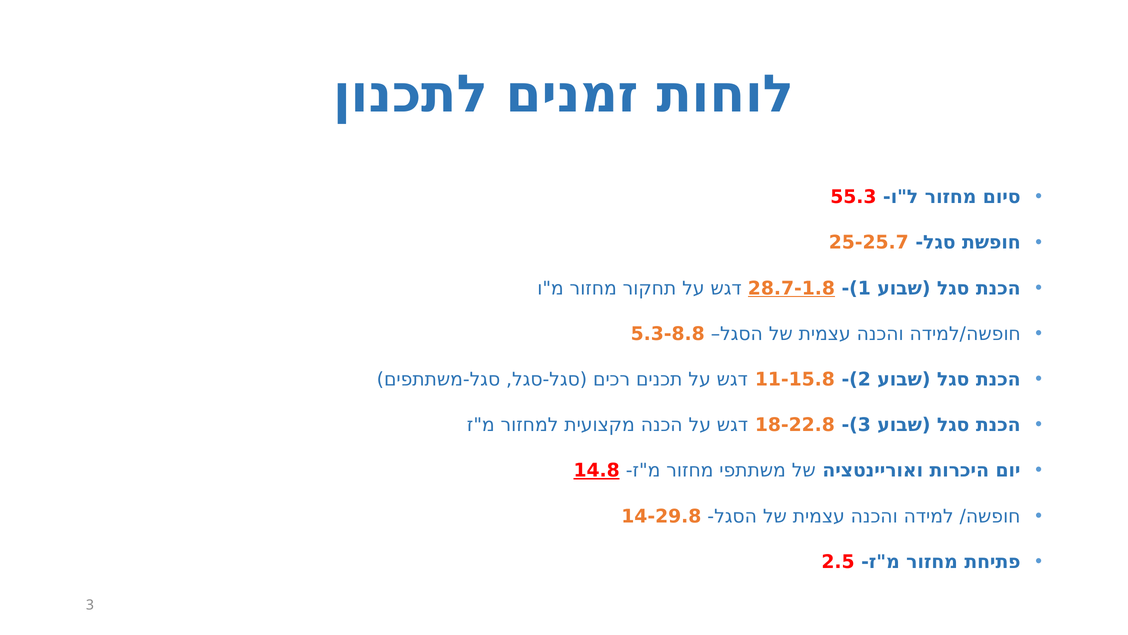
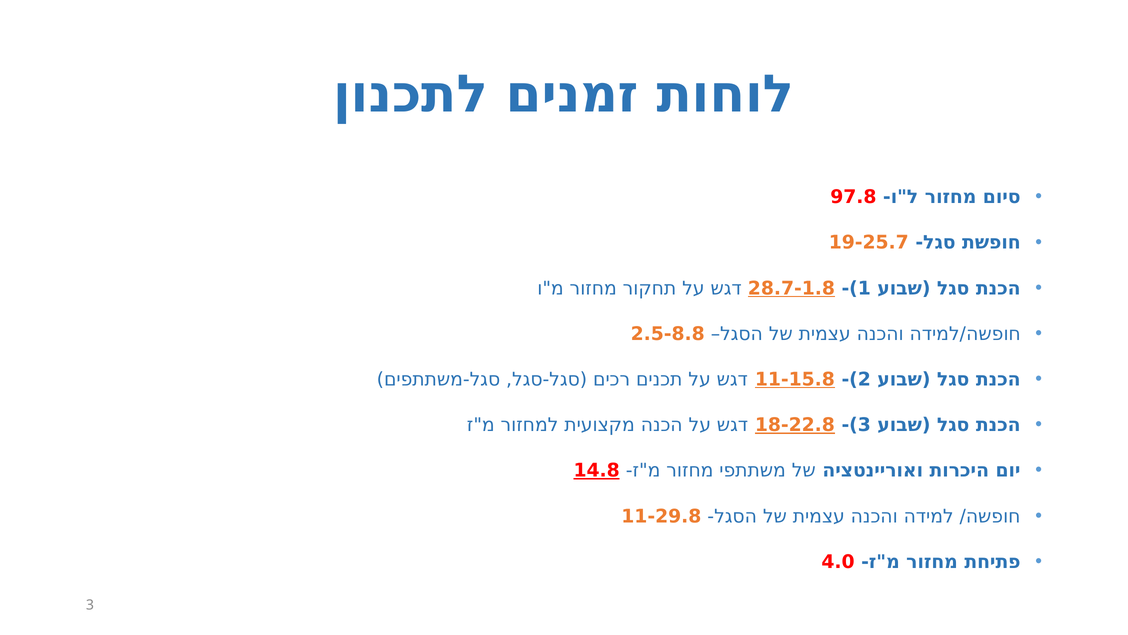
55.3: 55.3 -> 97.8 (853, 197)
25-25.7: 25-25.7 -> 19-25.7 (869, 243)
5.3-8.8: 5.3-8.8 -> 2.5-8.8 (668, 334)
11-15.8 underline: none -> present (795, 379)
18-22.8 underline: none -> present (795, 425)
14-29.8: 14-29.8 -> 11-29.8 (661, 516)
2.5: 2.5 -> 4.0 (838, 561)
